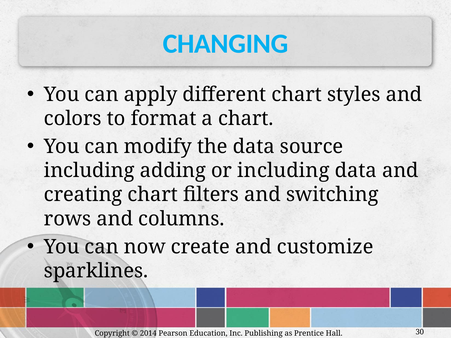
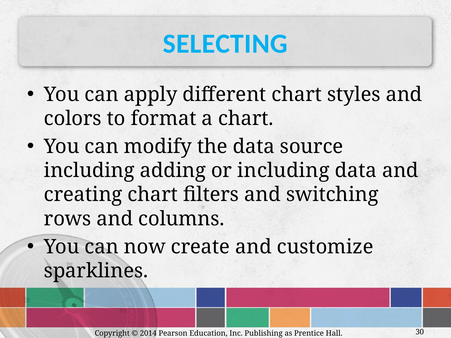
CHANGING: CHANGING -> SELECTING (225, 44)
